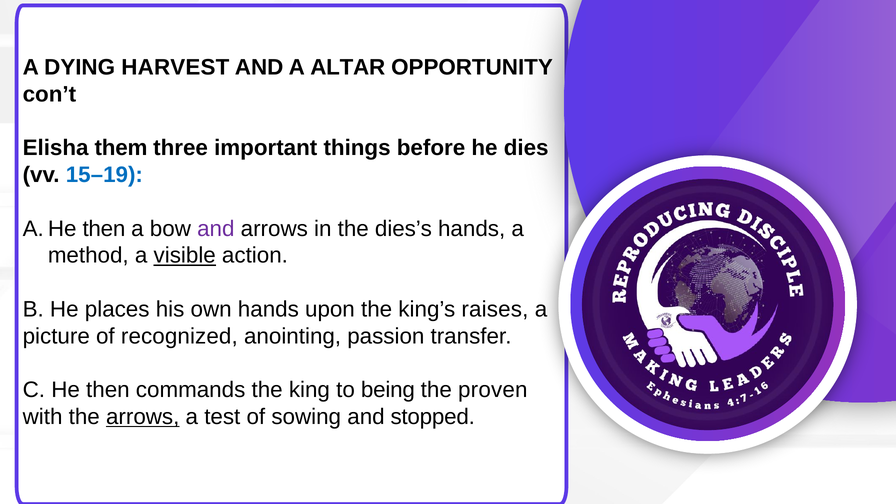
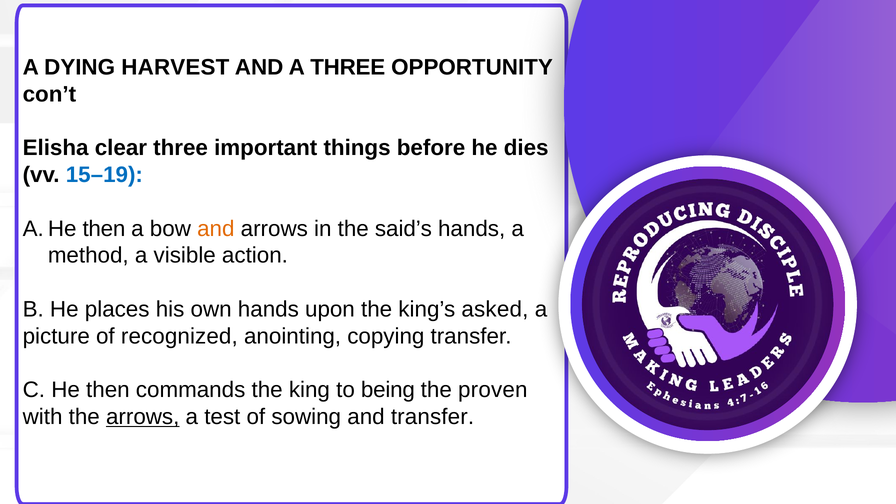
A ALTAR: ALTAR -> THREE (348, 67)
them: them -> clear (121, 148)
and colour: purple -> orange (216, 229)
dies’s: dies’s -> said’s (403, 229)
visible underline: present -> none (185, 256)
raises: raises -> asked (495, 309)
passion: passion -> copying (386, 336)
and stopped: stopped -> transfer (432, 417)
